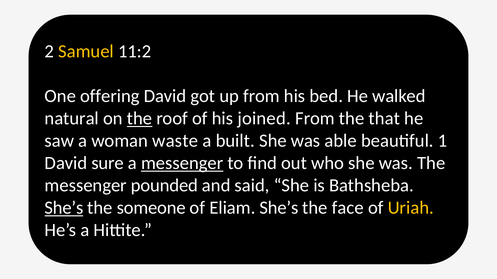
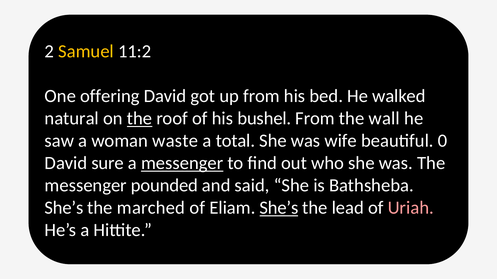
joined: joined -> bushel (264, 119)
that: that -> wall (384, 119)
built: built -> total (235, 141)
able: able -> wife (341, 141)
1: 1 -> 0 (443, 141)
She’s underline: present -> none (64, 208)
someone: someone -> marched (151, 208)
She’s underline: none -> present (279, 208)
face: face -> lead (348, 208)
Uriah colour: yellow -> pink (411, 208)
